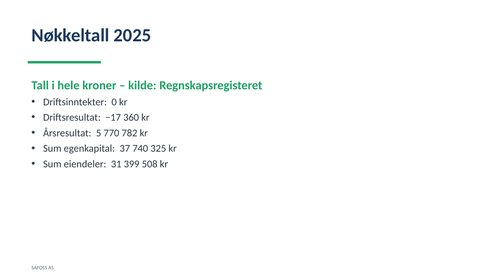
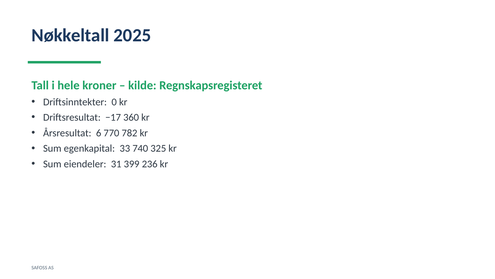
5: 5 -> 6 (99, 133)
37: 37 -> 33 (125, 148)
508: 508 -> 236 (150, 164)
